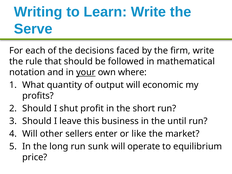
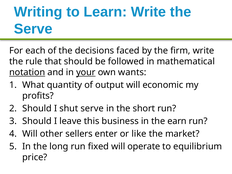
notation underline: none -> present (27, 72)
where: where -> wants (132, 72)
shut profit: profit -> serve (92, 108)
until: until -> earn (177, 121)
sunk: sunk -> fixed (98, 146)
